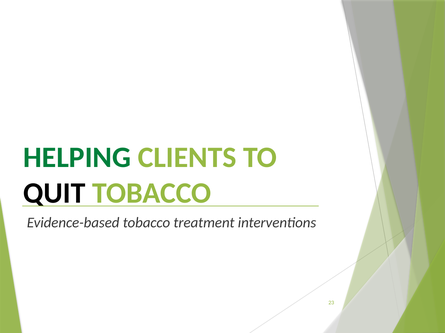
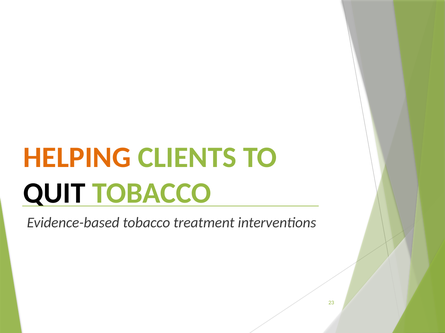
HELPING colour: green -> orange (77, 158)
